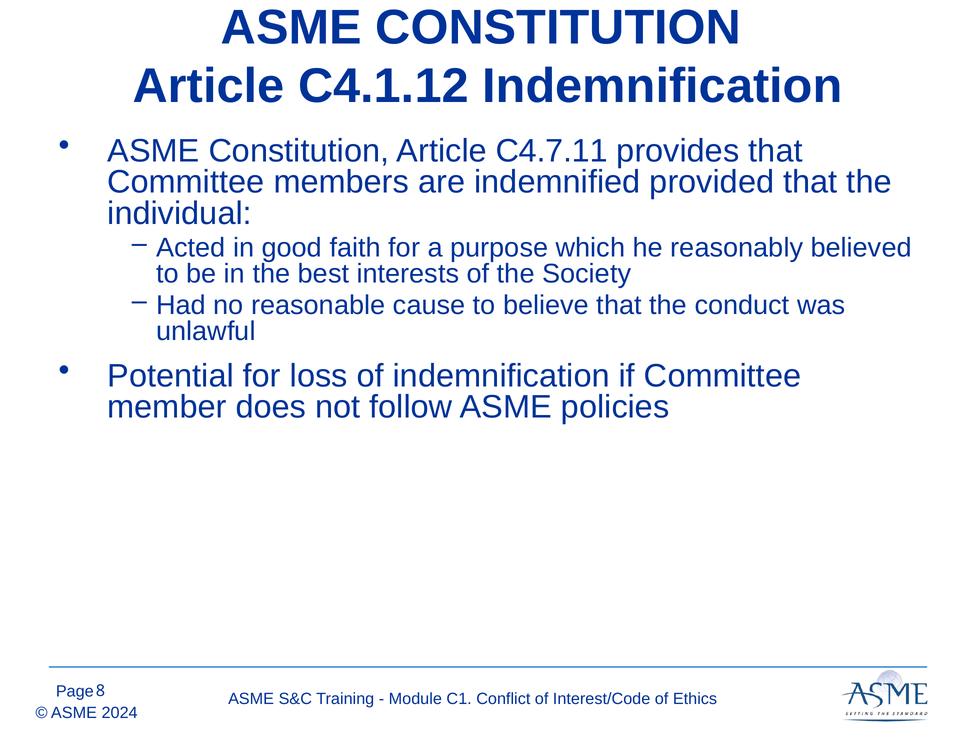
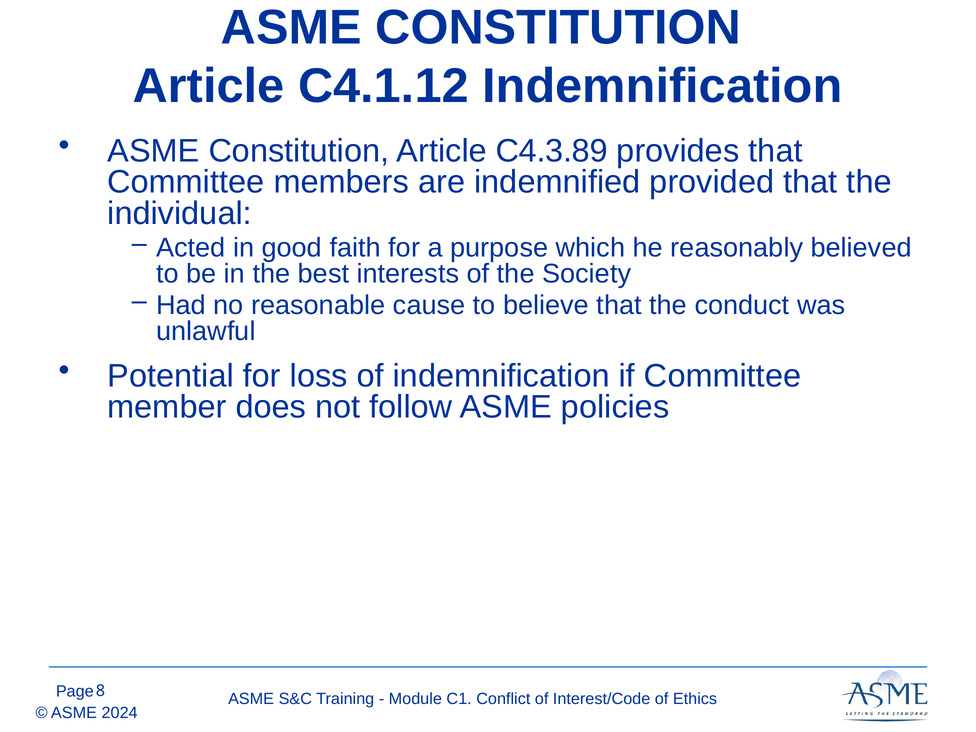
C4.7.11: C4.7.11 -> C4.3.89 (552, 151)
